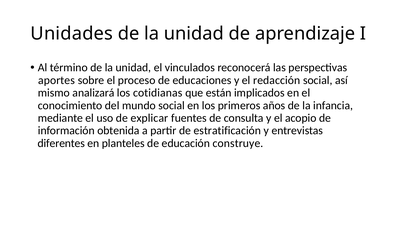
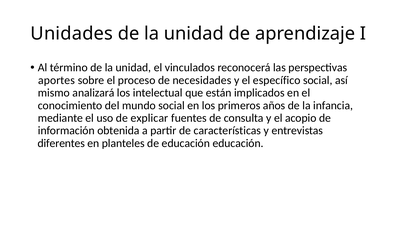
educaciones: educaciones -> necesidades (202, 80)
redacción: redacción -> específico (277, 80)
cotidianas: cotidianas -> intelectual (158, 93)
estratificación: estratificación -> características (227, 130)
educación construye: construye -> educación (238, 143)
